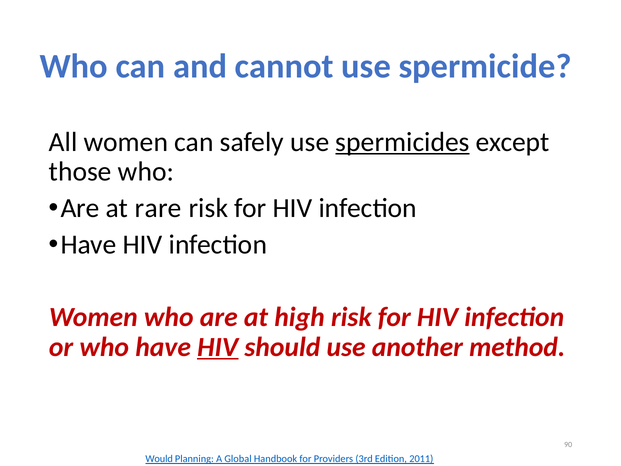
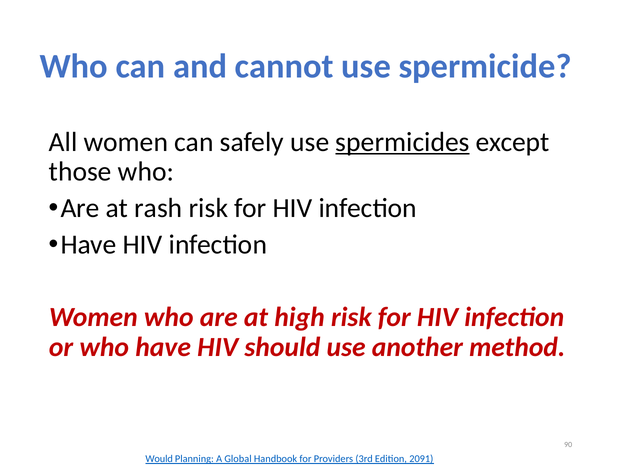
rare: rare -> rash (158, 208)
HIV underline: present -> none (218, 347)
2011: 2011 -> 2091 (421, 459)
